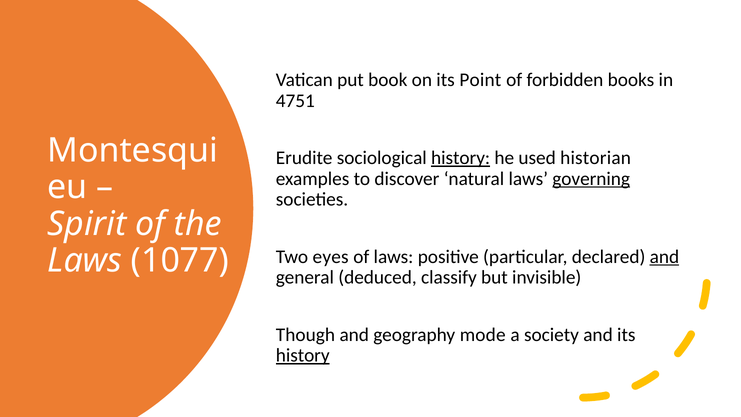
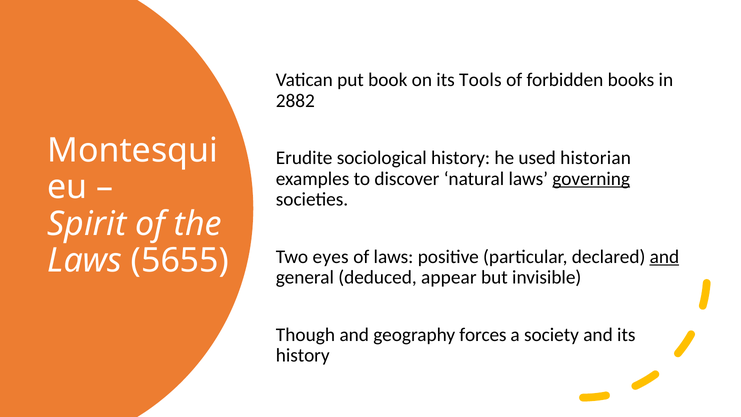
Point: Point -> Tools (480, 80)
4751: 4751 -> 2882 (295, 101)
history underline: present -> none (461, 158)
1077: 1077 -> 5655 (180, 261)
classify: classify -> appear (449, 277)
mode: mode -> forces (483, 335)
history underline: present -> none (303, 355)
